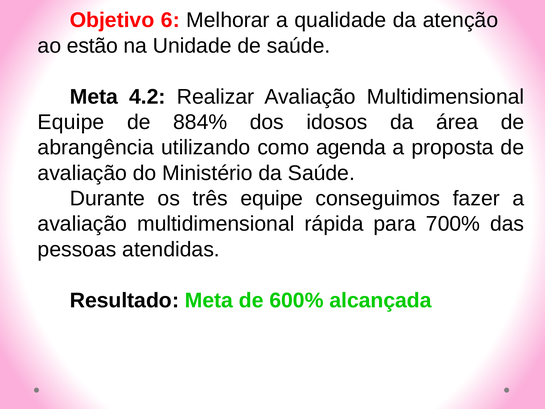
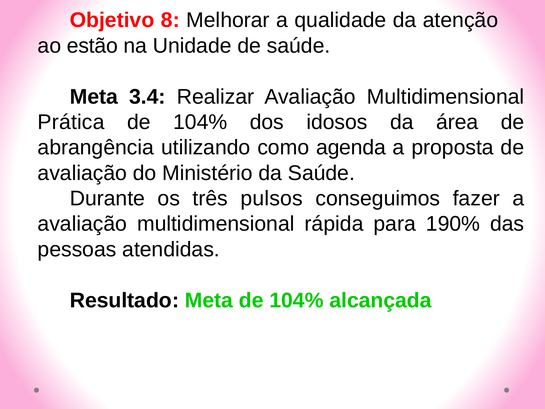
6: 6 -> 8 (170, 20)
4.2: 4.2 -> 3.4 (147, 97)
Equipe: Equipe -> Prática (71, 122)
884%: 884% -> 104% (200, 122)
três equipe: equipe -> pulsos (272, 198)
700%: 700% -> 190% (453, 224)
Meta de 600%: 600% -> 104% (296, 300)
